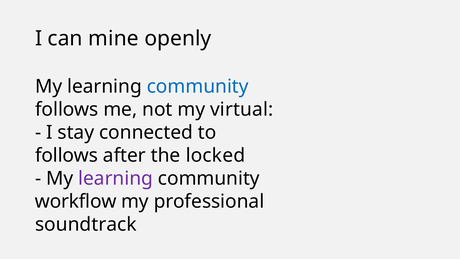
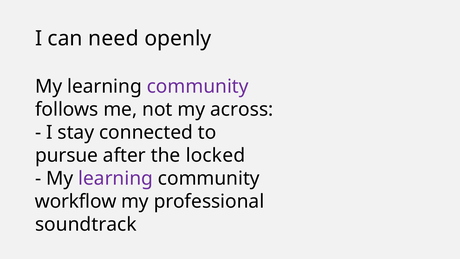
mine: mine -> need (113, 39)
community colour: blue -> purple (198, 86)
virtual: virtual -> across (242, 109)
follows: follows -> pursue (67, 155)
